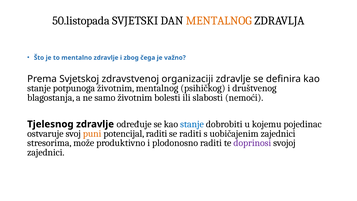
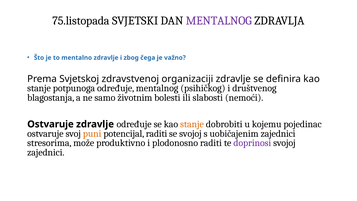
50.listopada: 50.listopada -> 75.listopada (81, 21)
MENTALNOG colour: orange -> purple (219, 21)
potpunoga životnim: životnim -> određuje (116, 88)
Tjelesnog: Tjelesnog -> Ostvaruje (50, 124)
stanje colour: blue -> orange (192, 124)
se raditi: raditi -> svojoj (190, 133)
